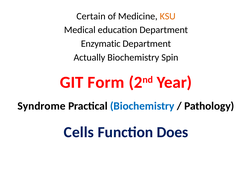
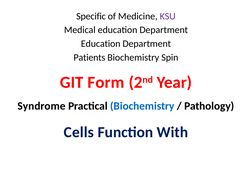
Certain: Certain -> Specific (91, 16)
KSU colour: orange -> purple (168, 16)
Enzymatic: Enzymatic -> Education (101, 44)
Actually: Actually -> Patients (89, 57)
Does: Does -> With (172, 132)
